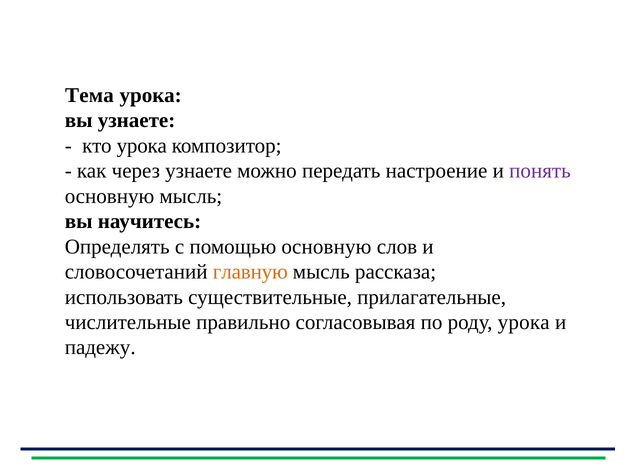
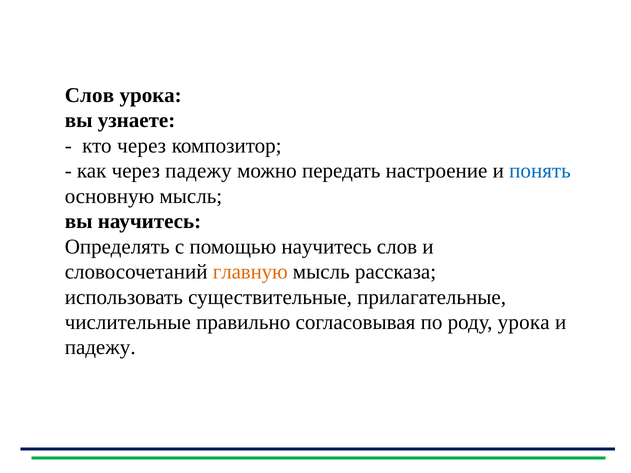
Тема: Тема -> Слов (89, 95)
кто урока: урока -> через (142, 146)
через узнаете: узнаете -> падежу (198, 171)
понять colour: purple -> blue (540, 171)
помощью основную: основную -> научитесь (327, 247)
